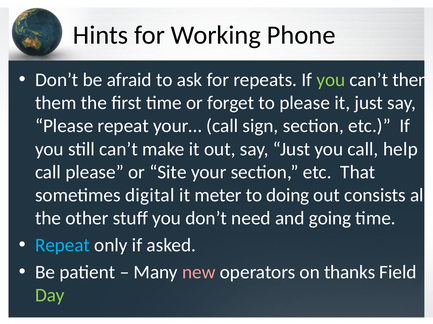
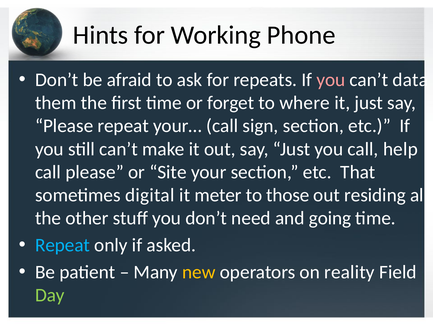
you colour: light green -> pink (331, 80)
then: then -> data (410, 80)
to please: please -> where (305, 103)
doing: doing -> those (288, 196)
consists: consists -> residing (375, 196)
new colour: pink -> yellow (199, 273)
thanks: thanks -> reality (349, 273)
